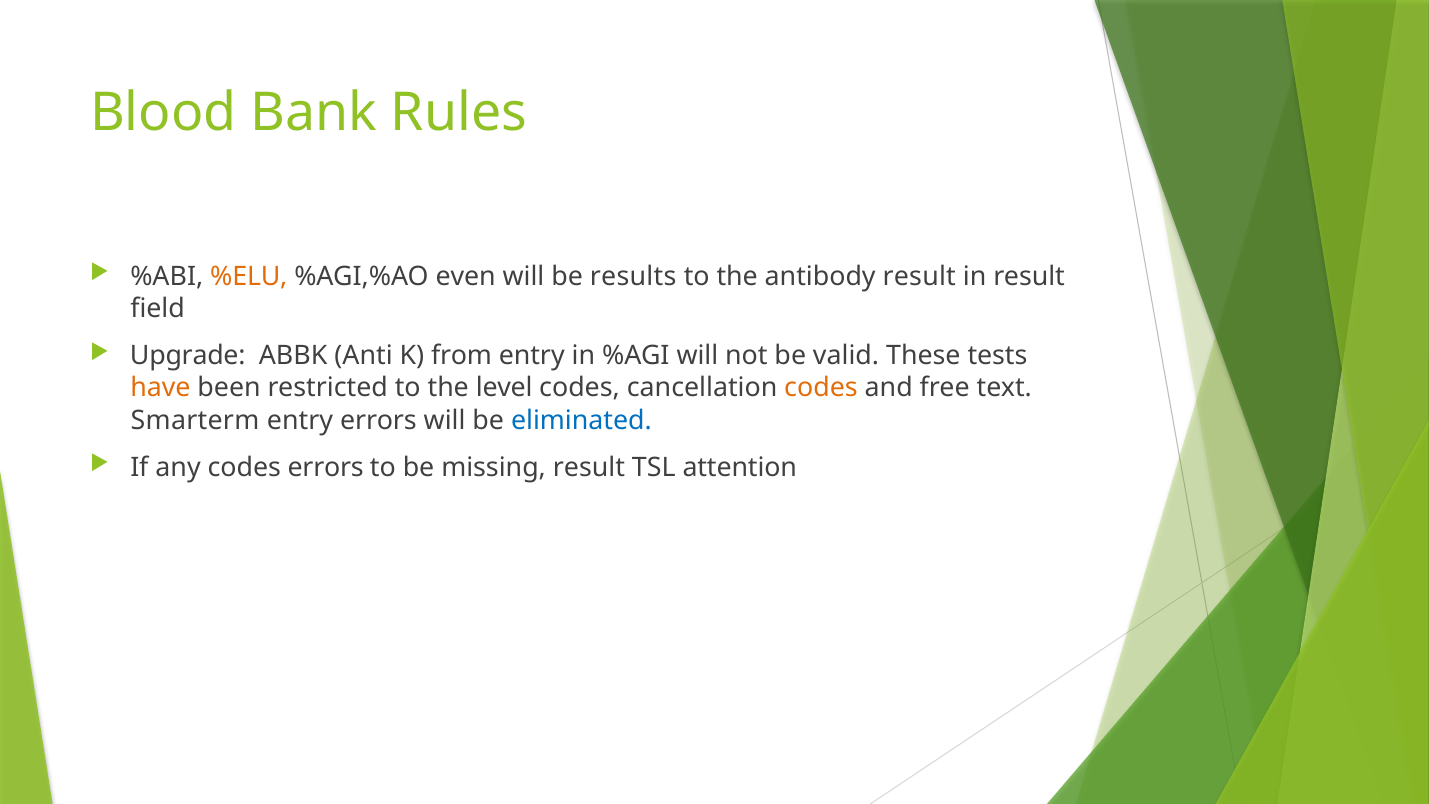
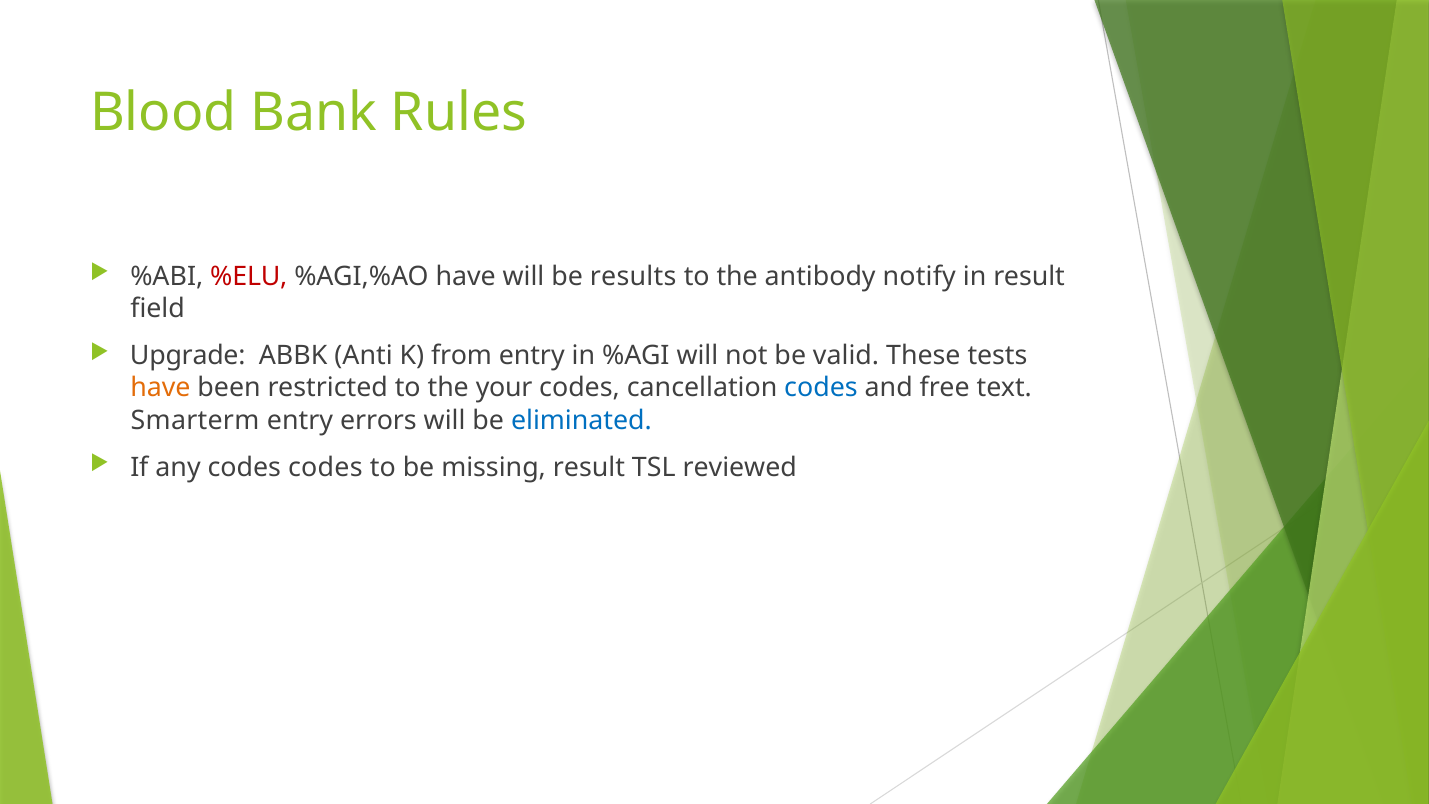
%ELU colour: orange -> red (249, 277)
%AGI,%AO even: even -> have (466, 277)
antibody result: result -> notify (919, 277)
level: level -> your (504, 388)
codes colour: orange -> blue (821, 388)
codes errors: errors -> codes (325, 467)
attention: attention -> reviewed (740, 467)
